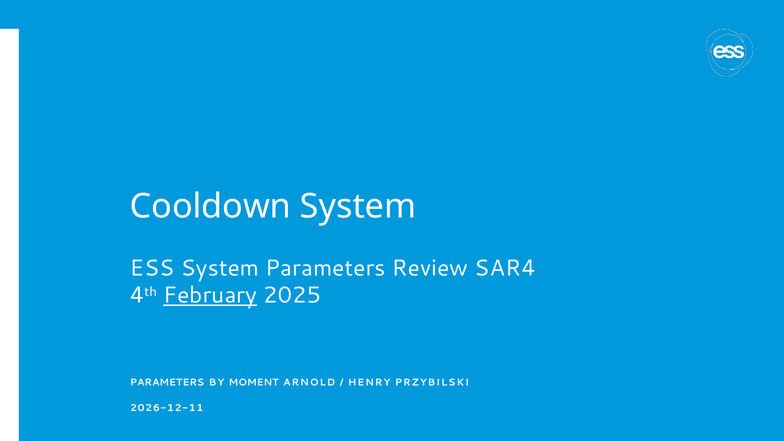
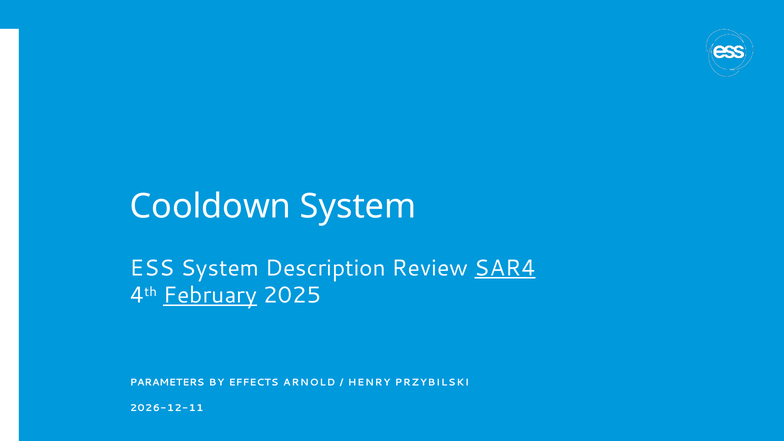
System Parameters: Parameters -> Description (326, 268)
SAR4 underline: none -> present (505, 268)
MOMENT: MOMENT -> EFFECTS (254, 382)
